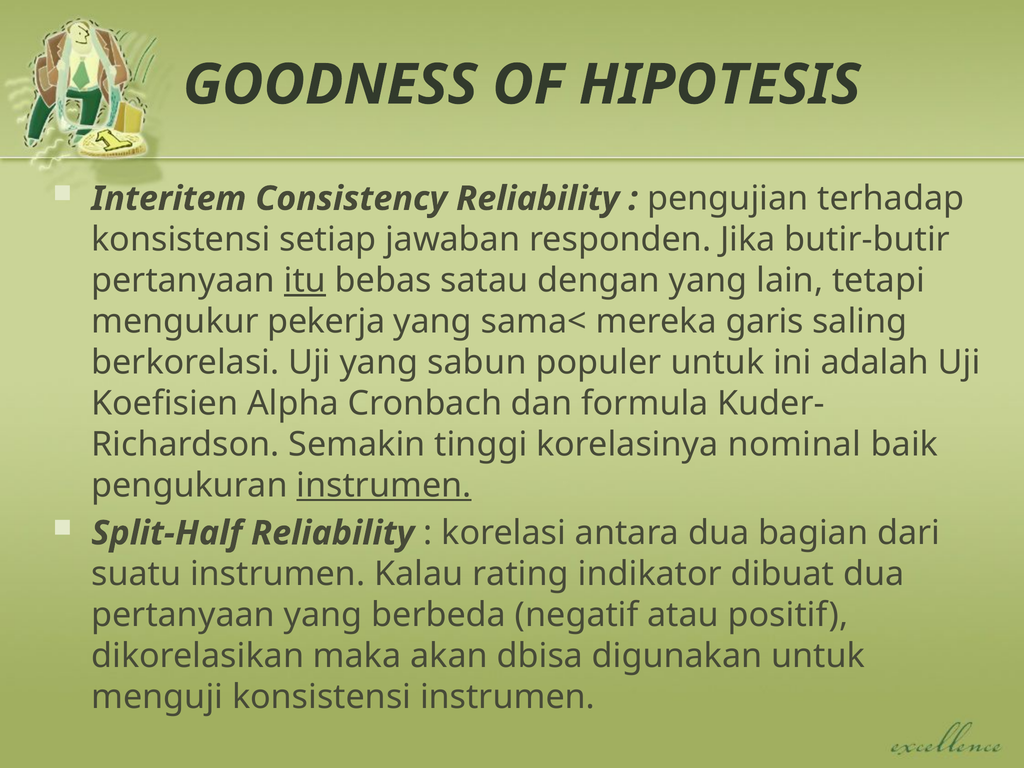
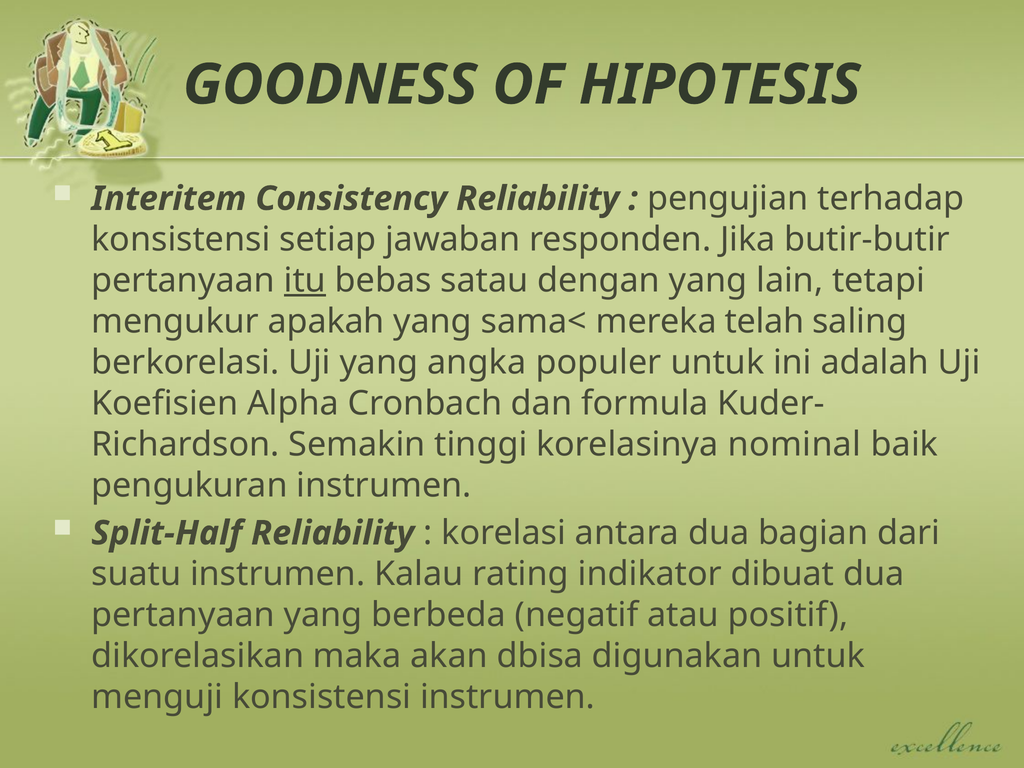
pekerja: pekerja -> apakah (326, 322)
garis: garis -> telah (765, 322)
sabun: sabun -> angka (477, 362)
instrumen underline: present -> none (384, 485)
